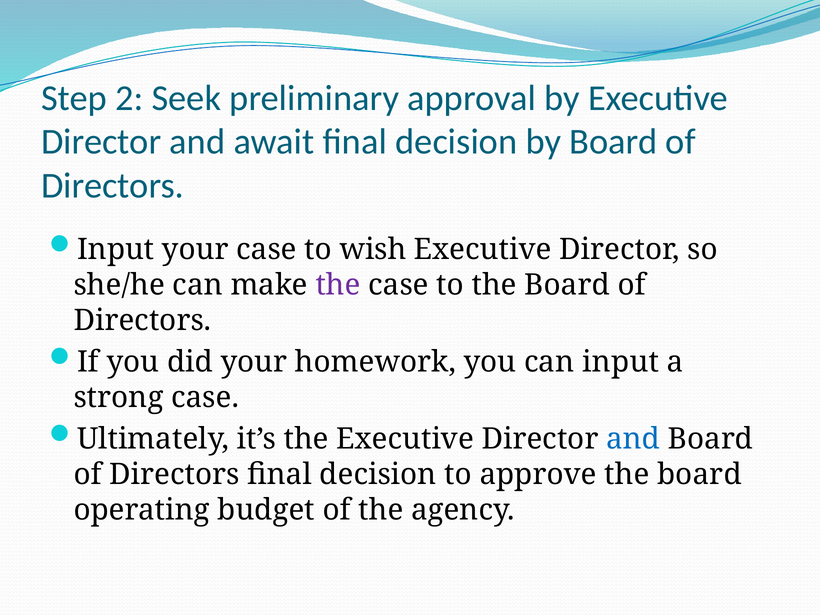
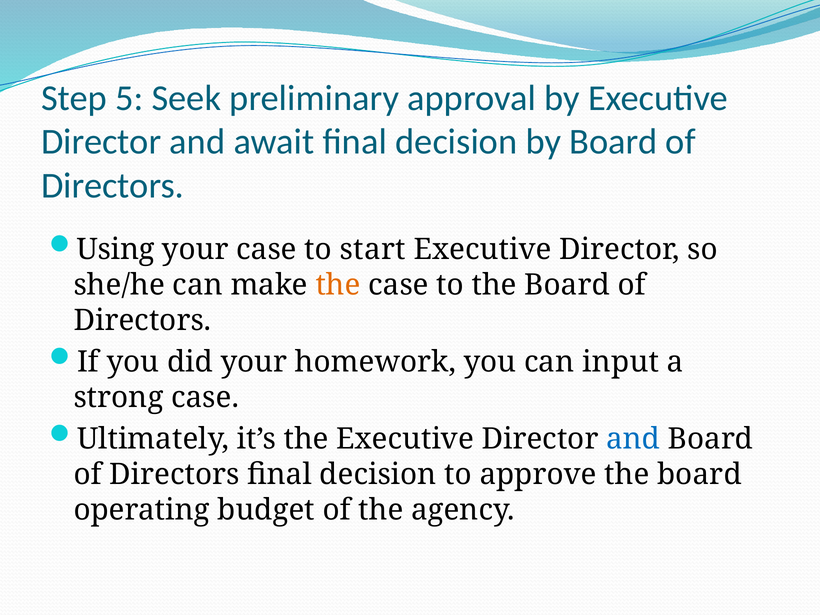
2: 2 -> 5 (129, 98)
Input: Input -> Using (116, 249)
wish: wish -> start (373, 249)
the colour: purple -> orange (338, 285)
